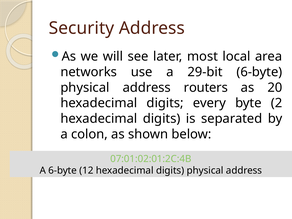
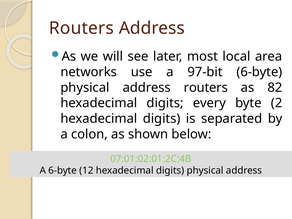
Security: Security -> Routers (81, 28)
29-bit: 29-bit -> 97-bit (205, 72)
20: 20 -> 82 (275, 88)
